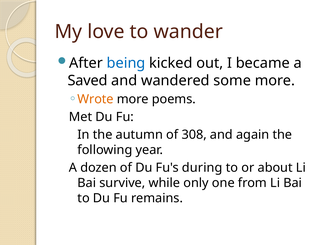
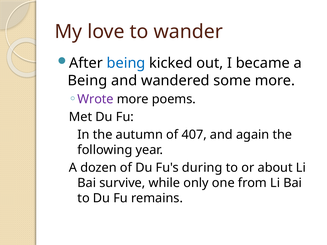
Saved: Saved -> Being (88, 81)
Wrote colour: orange -> purple (96, 99)
308: 308 -> 407 (194, 135)
